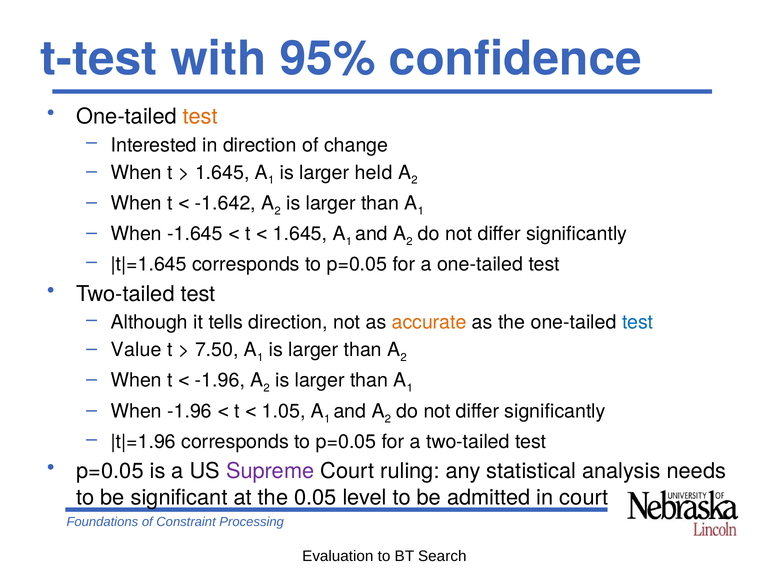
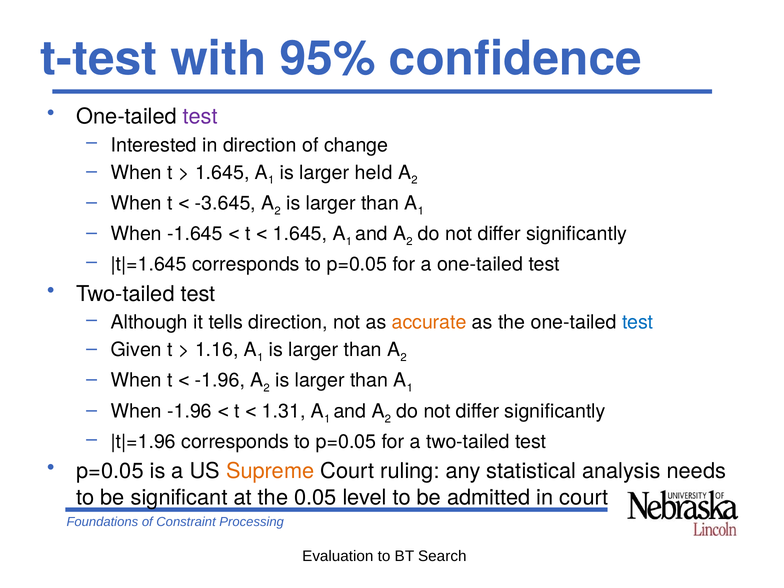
test colour: orange -> purple (200, 117)
-1.642: -1.642 -> -3.645 (225, 203)
Value: Value -> Given (136, 350)
7.50: 7.50 -> 1.16 (217, 350)
1.05: 1.05 -> 1.31 (284, 411)
Supreme colour: purple -> orange (270, 471)
